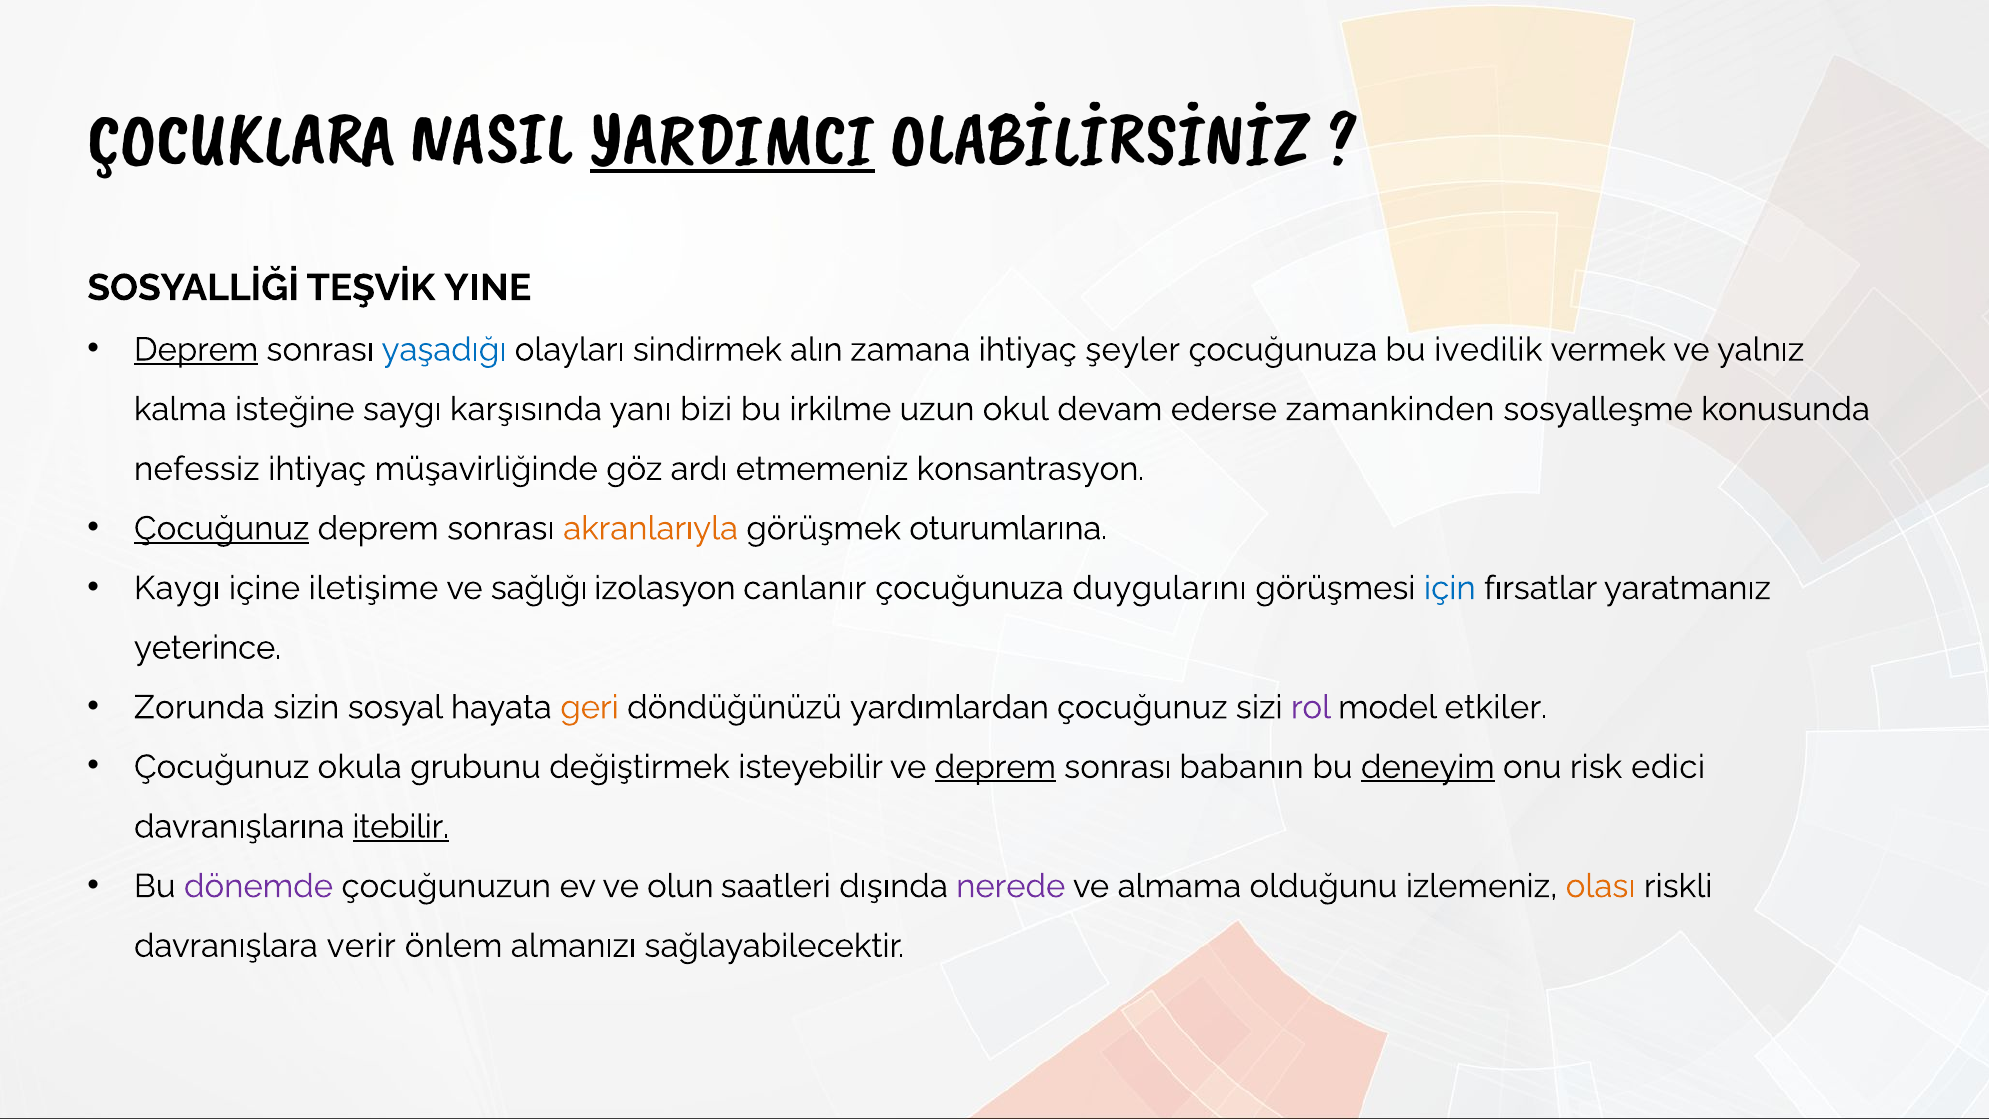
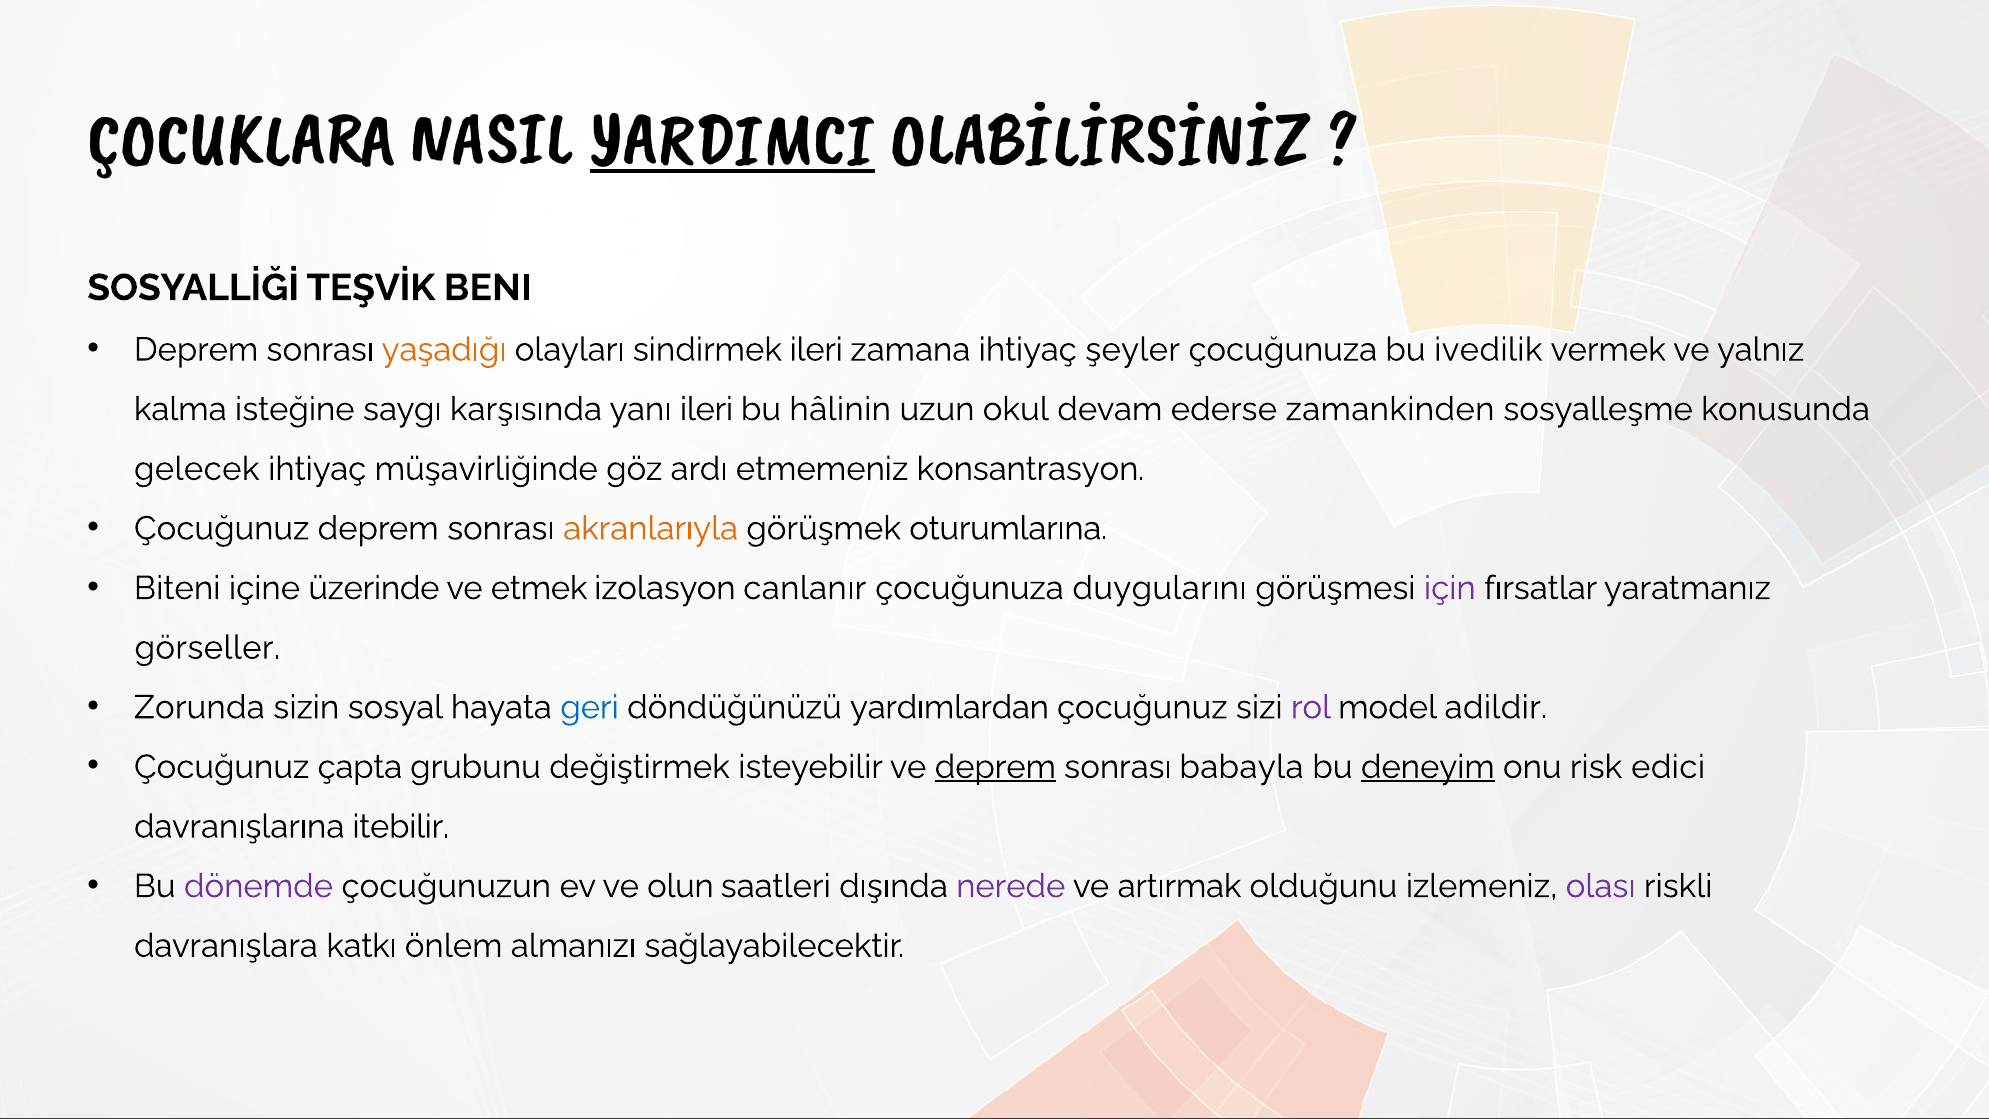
YINE: YINE -> BENI (488, 288)
Deprem underline: present -> none (196, 350)
yaşadığı colour: blue -> orange (444, 350)
sindirmek alın: alın -> ileri (816, 350)
yanı bizi: bizi -> ileri (706, 409)
irkilme: irkilme -> hâlinin (840, 409)
nefessiz: nefessiz -> gelecek (197, 469)
Çocuğunuz underline: present -> none (222, 528)
Kaygı: Kaygı -> Biteni (177, 588)
iletişime: iletişime -> üzerinde (374, 588)
sağlığı: sağlığı -> etmek (539, 588)
için colour: blue -> purple (1450, 588)
yeterince: yeterince -> görseller (207, 648)
geri colour: orange -> blue (590, 707)
etkiler: etkiler -> adildir (1496, 707)
okula: okula -> çapta (360, 767)
babanın: babanın -> babayla (1241, 767)
itebilir underline: present -> none (401, 826)
almama: almama -> artırmak (1179, 886)
olası colour: orange -> purple (1601, 886)
verir: verir -> katkı (361, 946)
